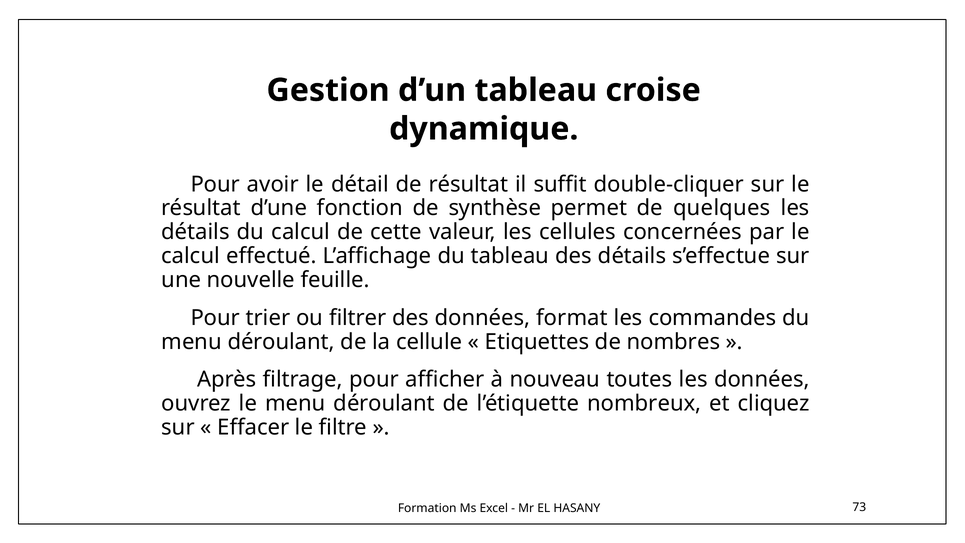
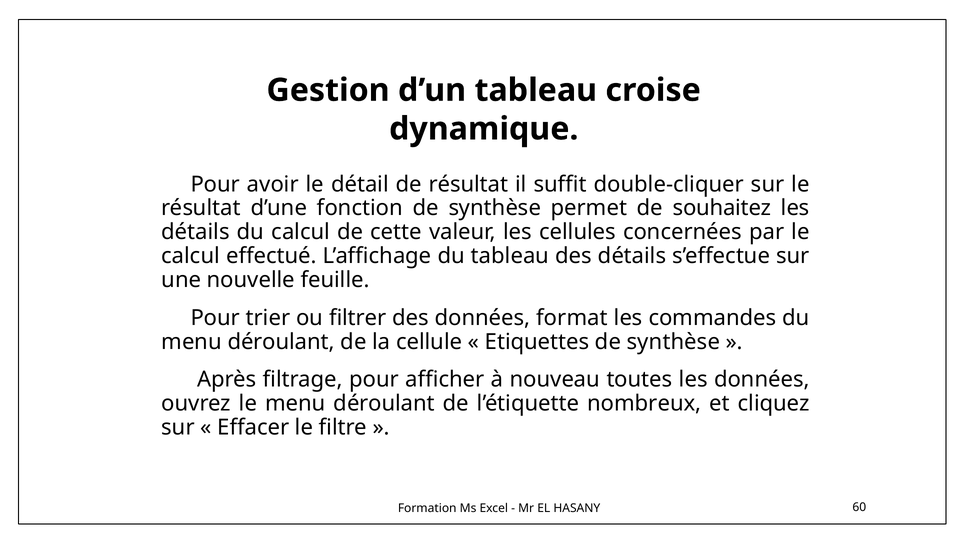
quelques: quelques -> souhaitez (722, 208)
Etiquettes de nombres: nombres -> synthèse (673, 342)
73: 73 -> 60 (859, 507)
